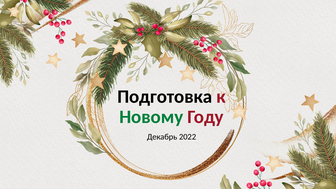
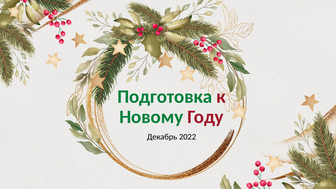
Подготовка colour: black -> green (165, 97)
